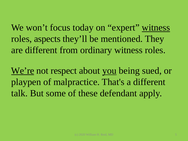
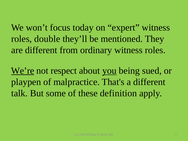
witness underline: present -> none (156, 28)
aspects: aspects -> double (47, 39)
defendant: defendant -> definition (118, 93)
